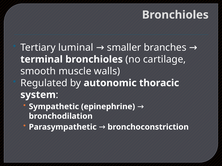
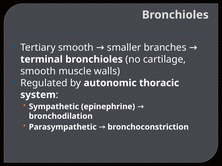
Tertiary luminal: luminal -> smooth (76, 48)
